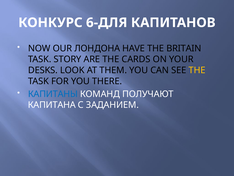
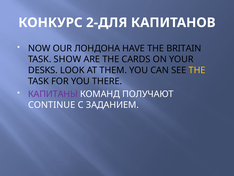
6-ДЛЯ: 6-ДЛЯ -> 2-ДЛЯ (107, 23)
STORY: STORY -> SHOW (67, 59)
КАПИТАНЫ colour: blue -> purple (53, 94)
КАПИТАНА: КАПИТАНА -> CONTINUE (52, 105)
